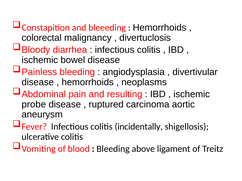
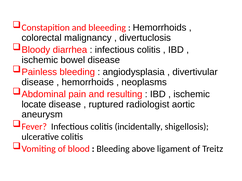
probe: probe -> locate (34, 105)
carcinoma: carcinoma -> radiologist (148, 105)
